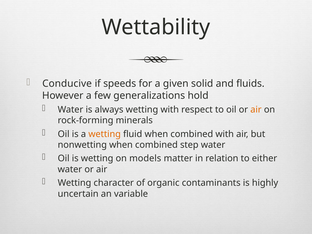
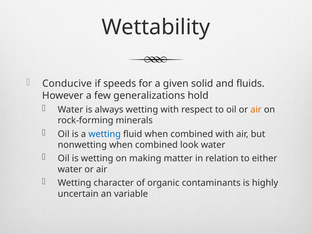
wetting colour: orange -> blue (105, 134)
step: step -> look (189, 145)
models: models -> making (145, 158)
